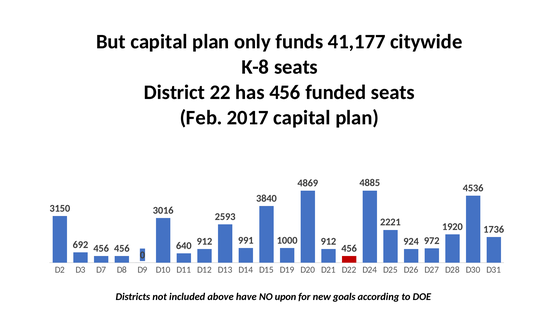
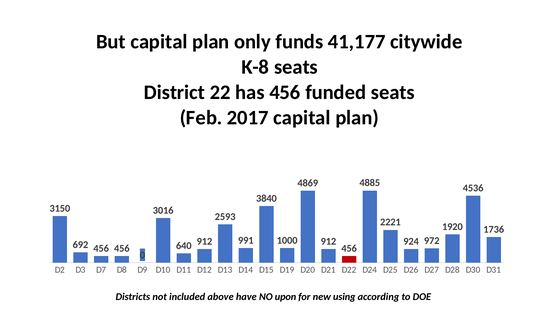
goals: goals -> using (344, 297)
